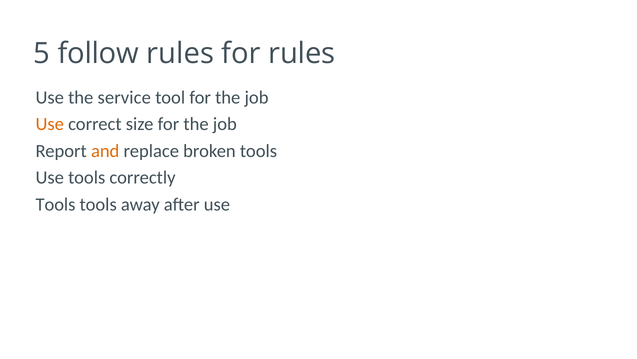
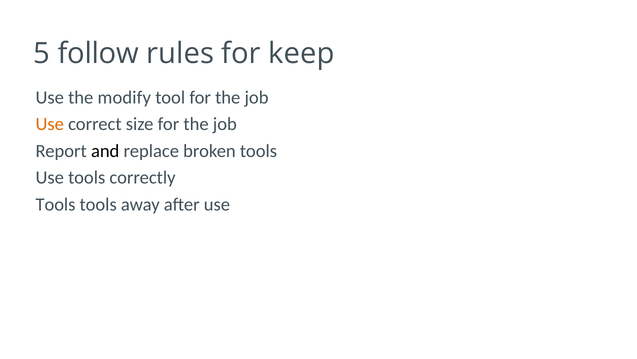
for rules: rules -> keep (302, 54)
service: service -> modify (124, 97)
and colour: orange -> black (105, 151)
